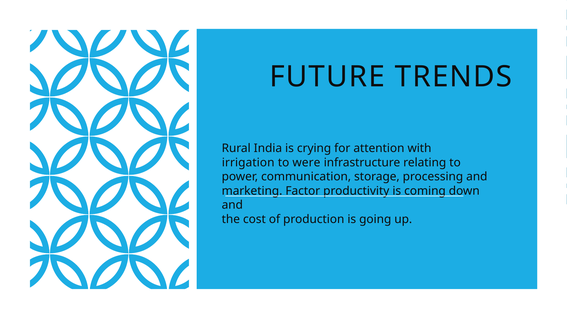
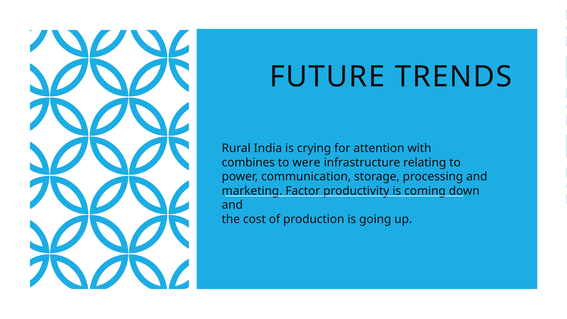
irrigation: irrigation -> combines (248, 162)
